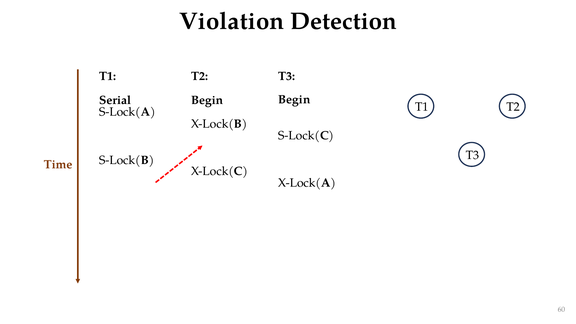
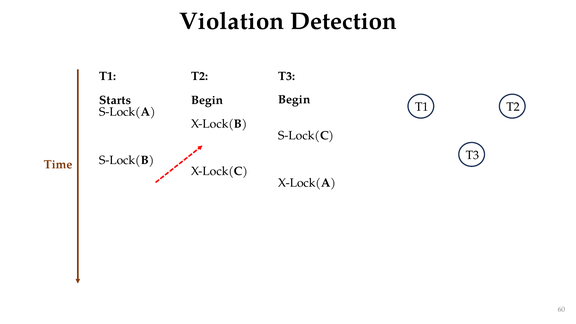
Serial: Serial -> Starts (115, 100)
